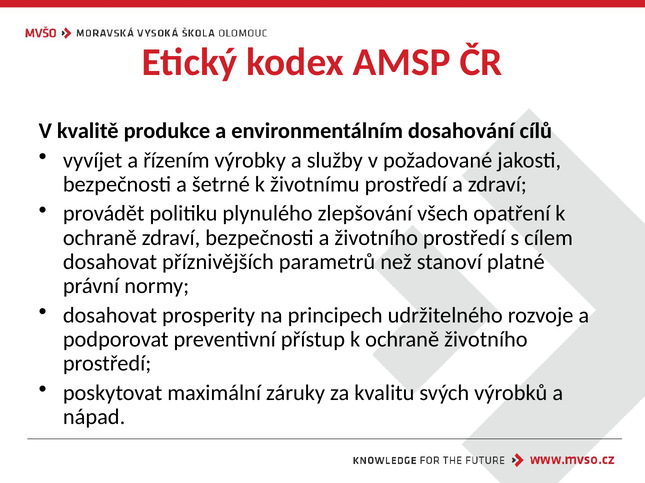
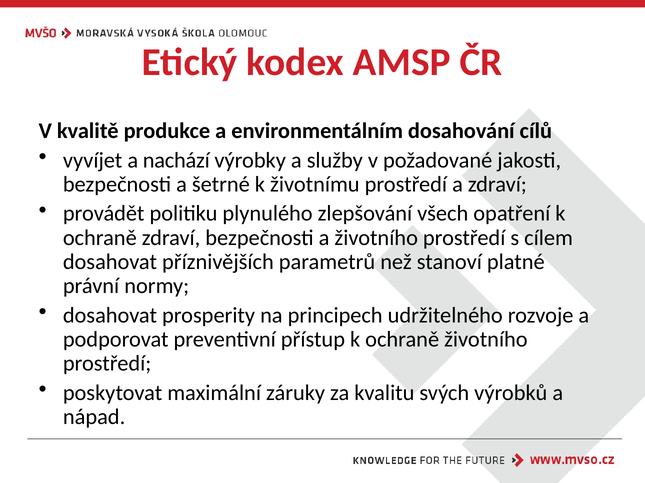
řízením: řízením -> nachází (176, 160)
